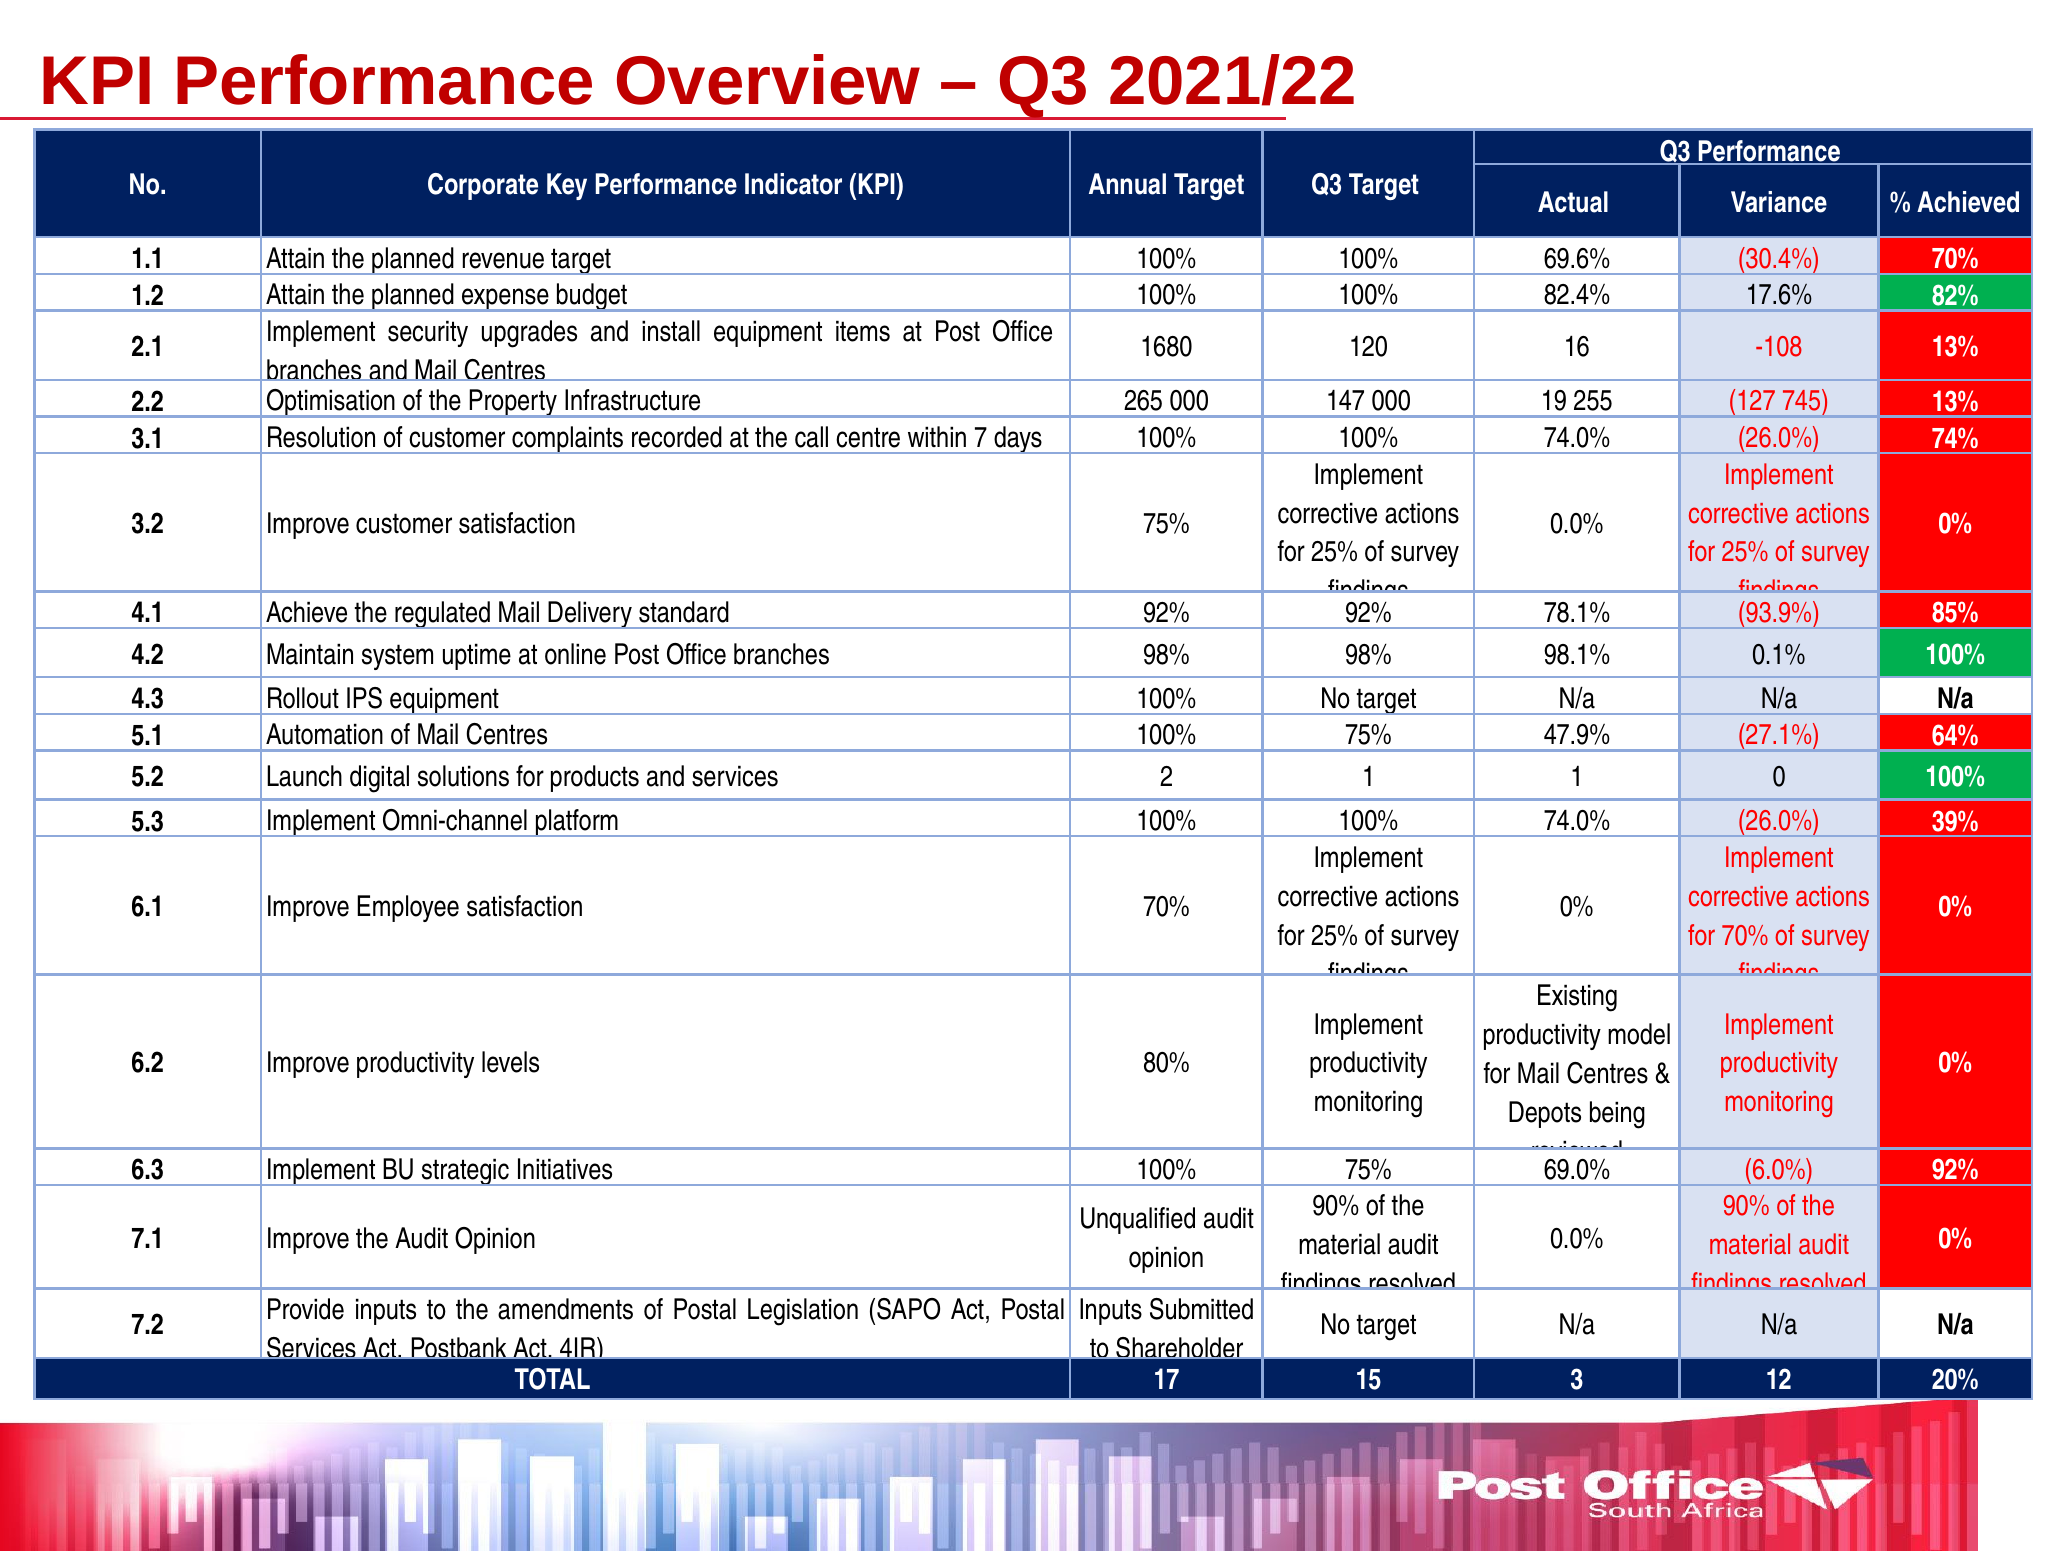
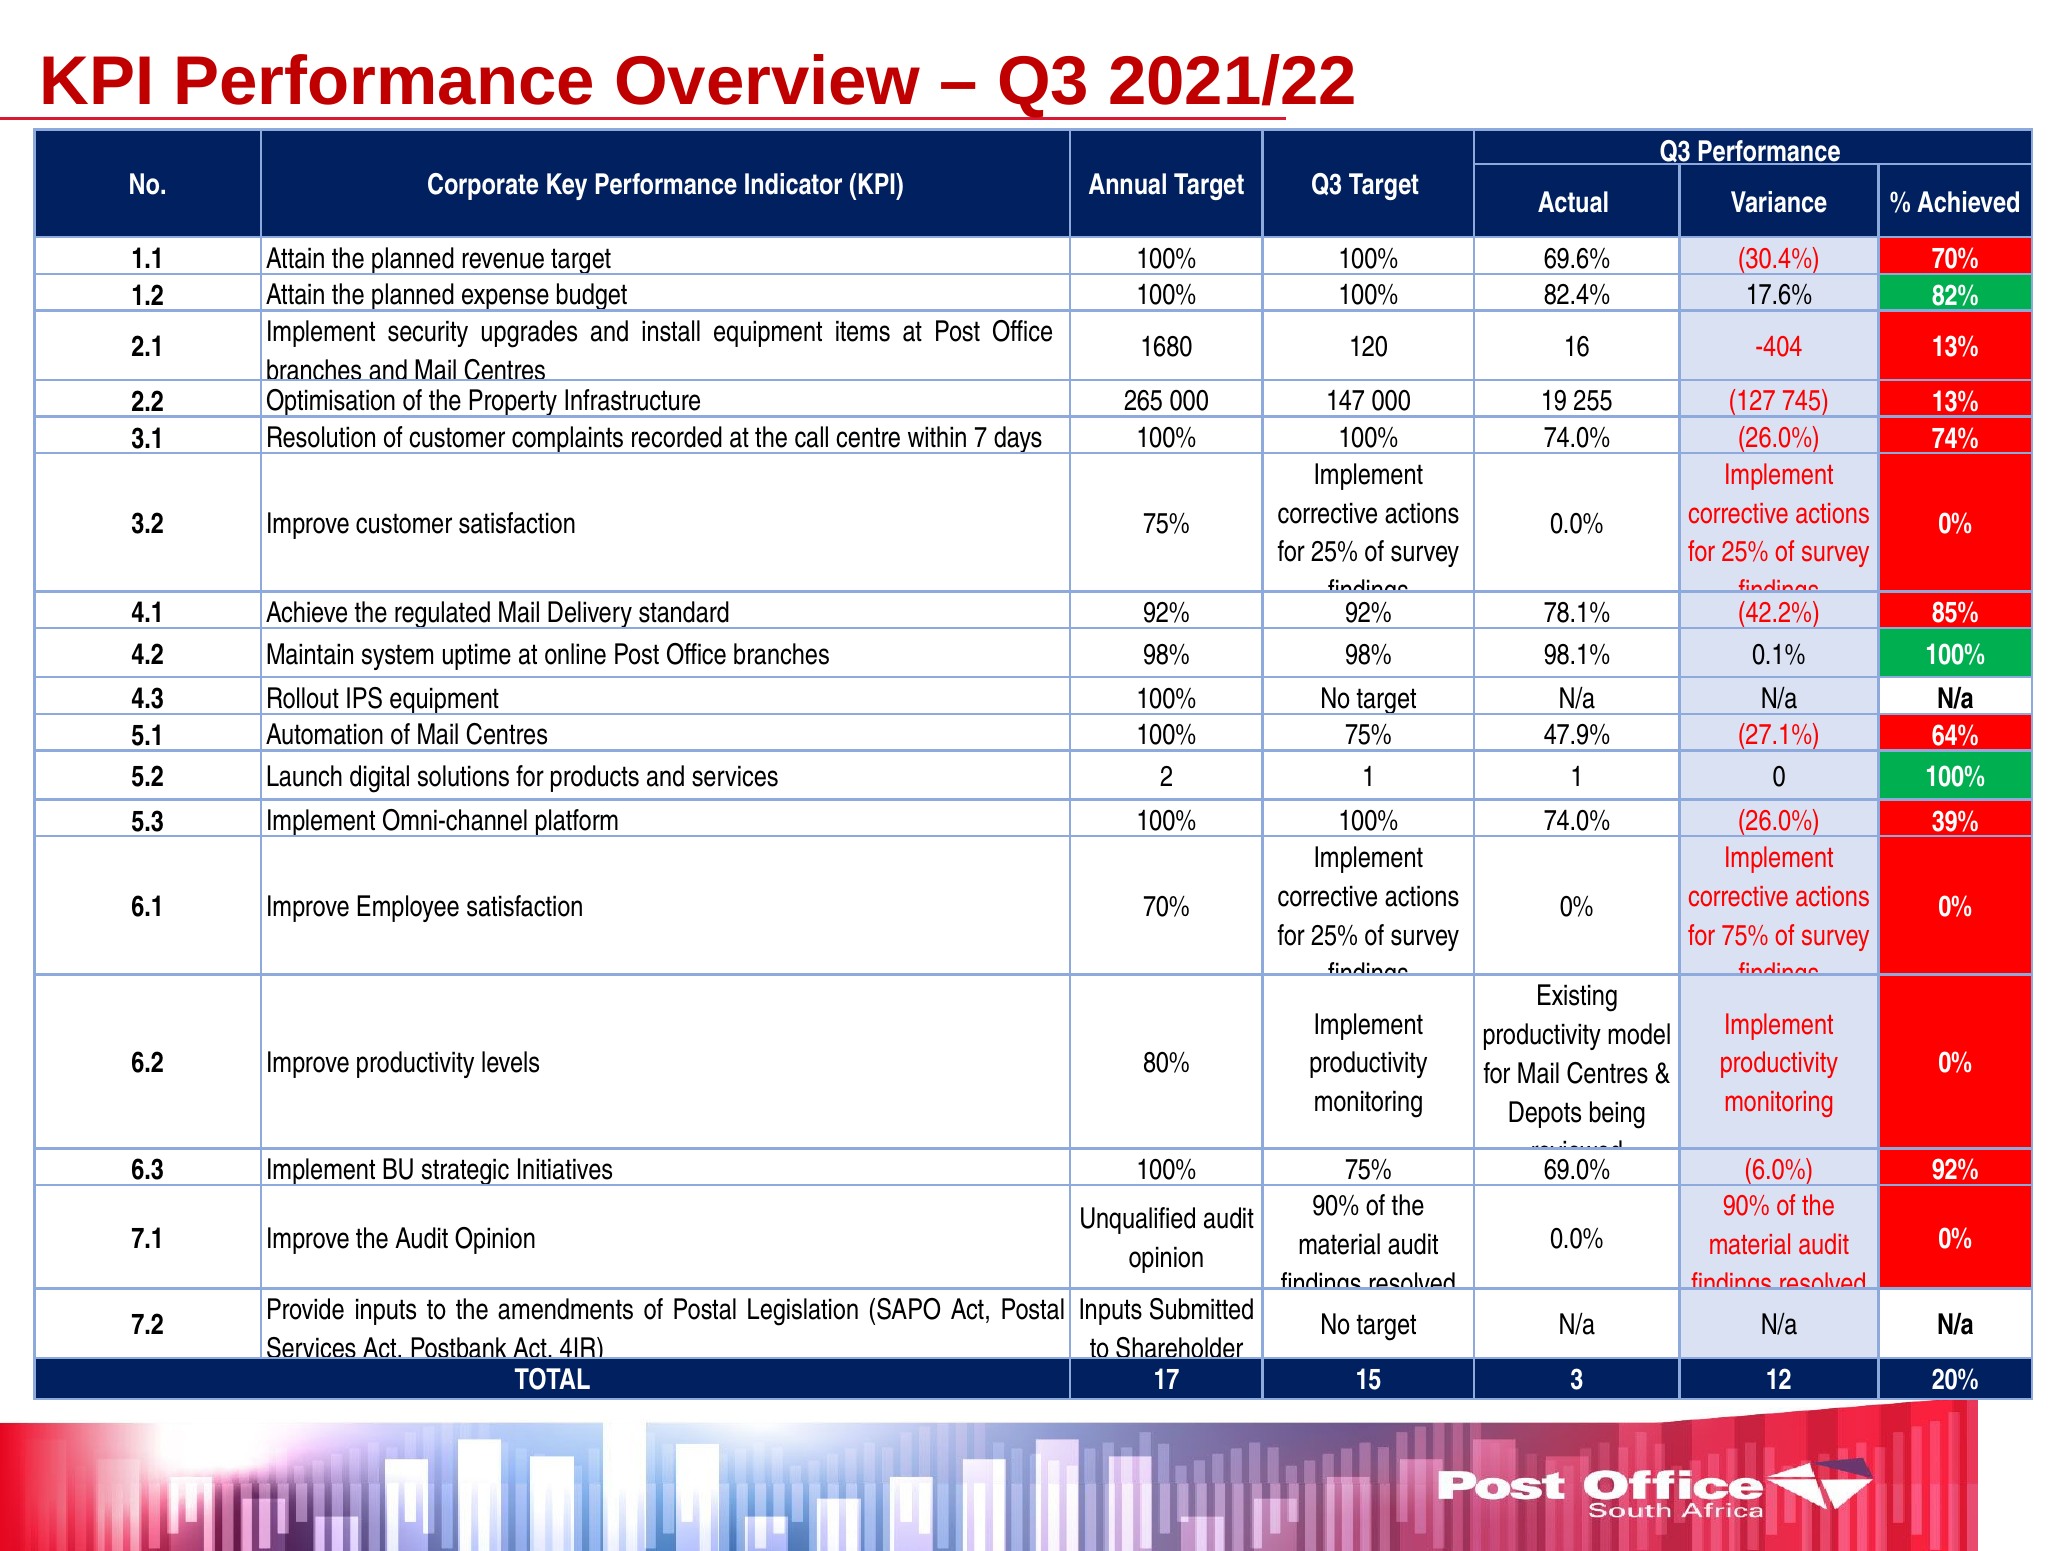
-108: -108 -> -404 (1779, 347)
93.9%: 93.9% -> 42.2% (1779, 613)
for 70%: 70% -> 75% (1745, 936)
